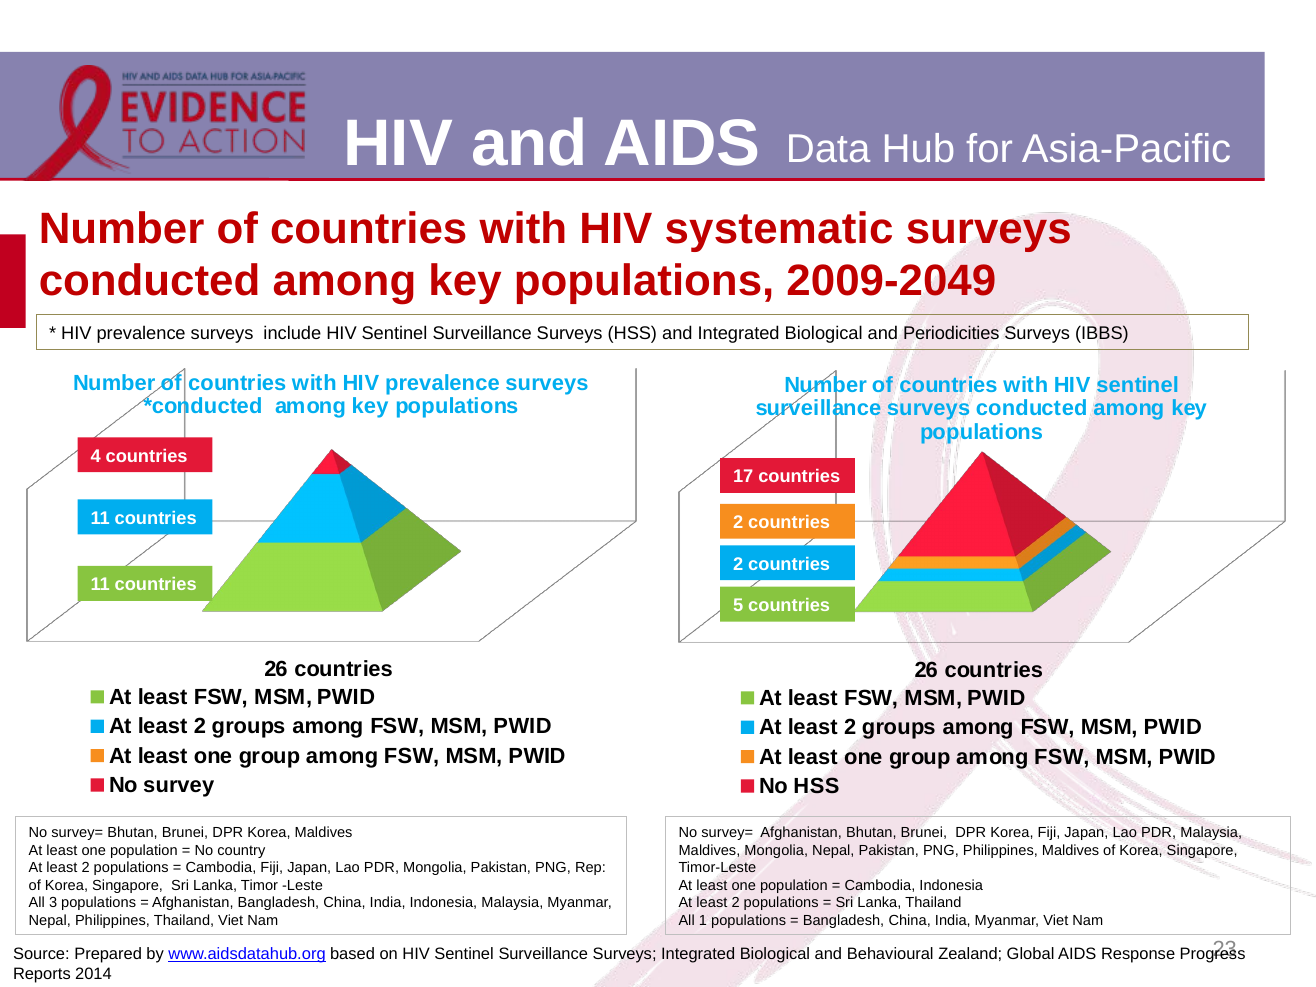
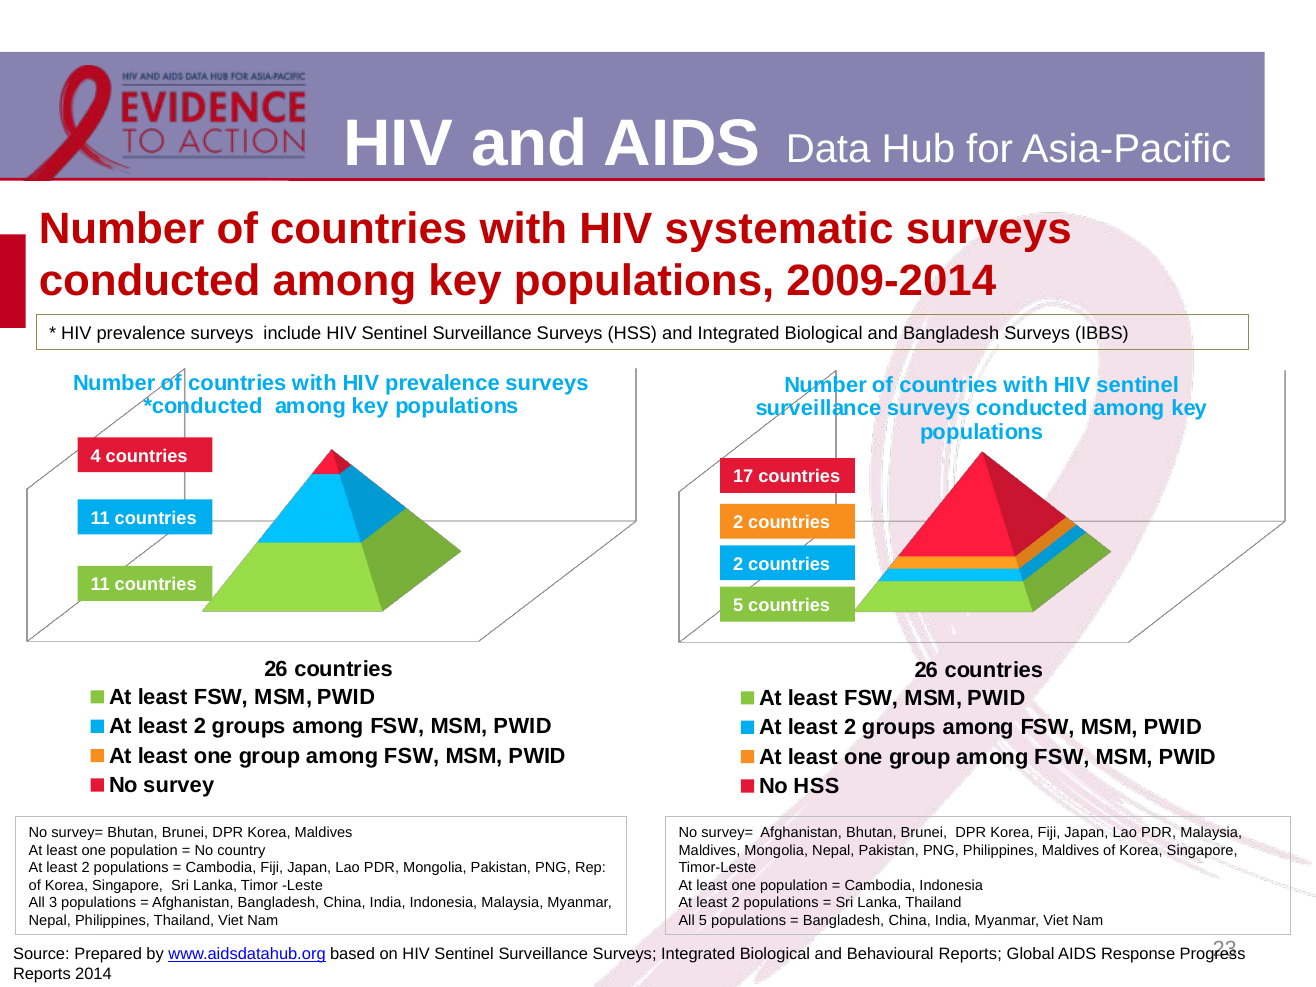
2009-2049: 2009-2049 -> 2009-2014 (891, 281)
and Periodicities: Periodicities -> Bangladesh (951, 333)
All 1: 1 -> 5 (703, 920)
Behavioural Zealand: Zealand -> Reports (970, 954)
